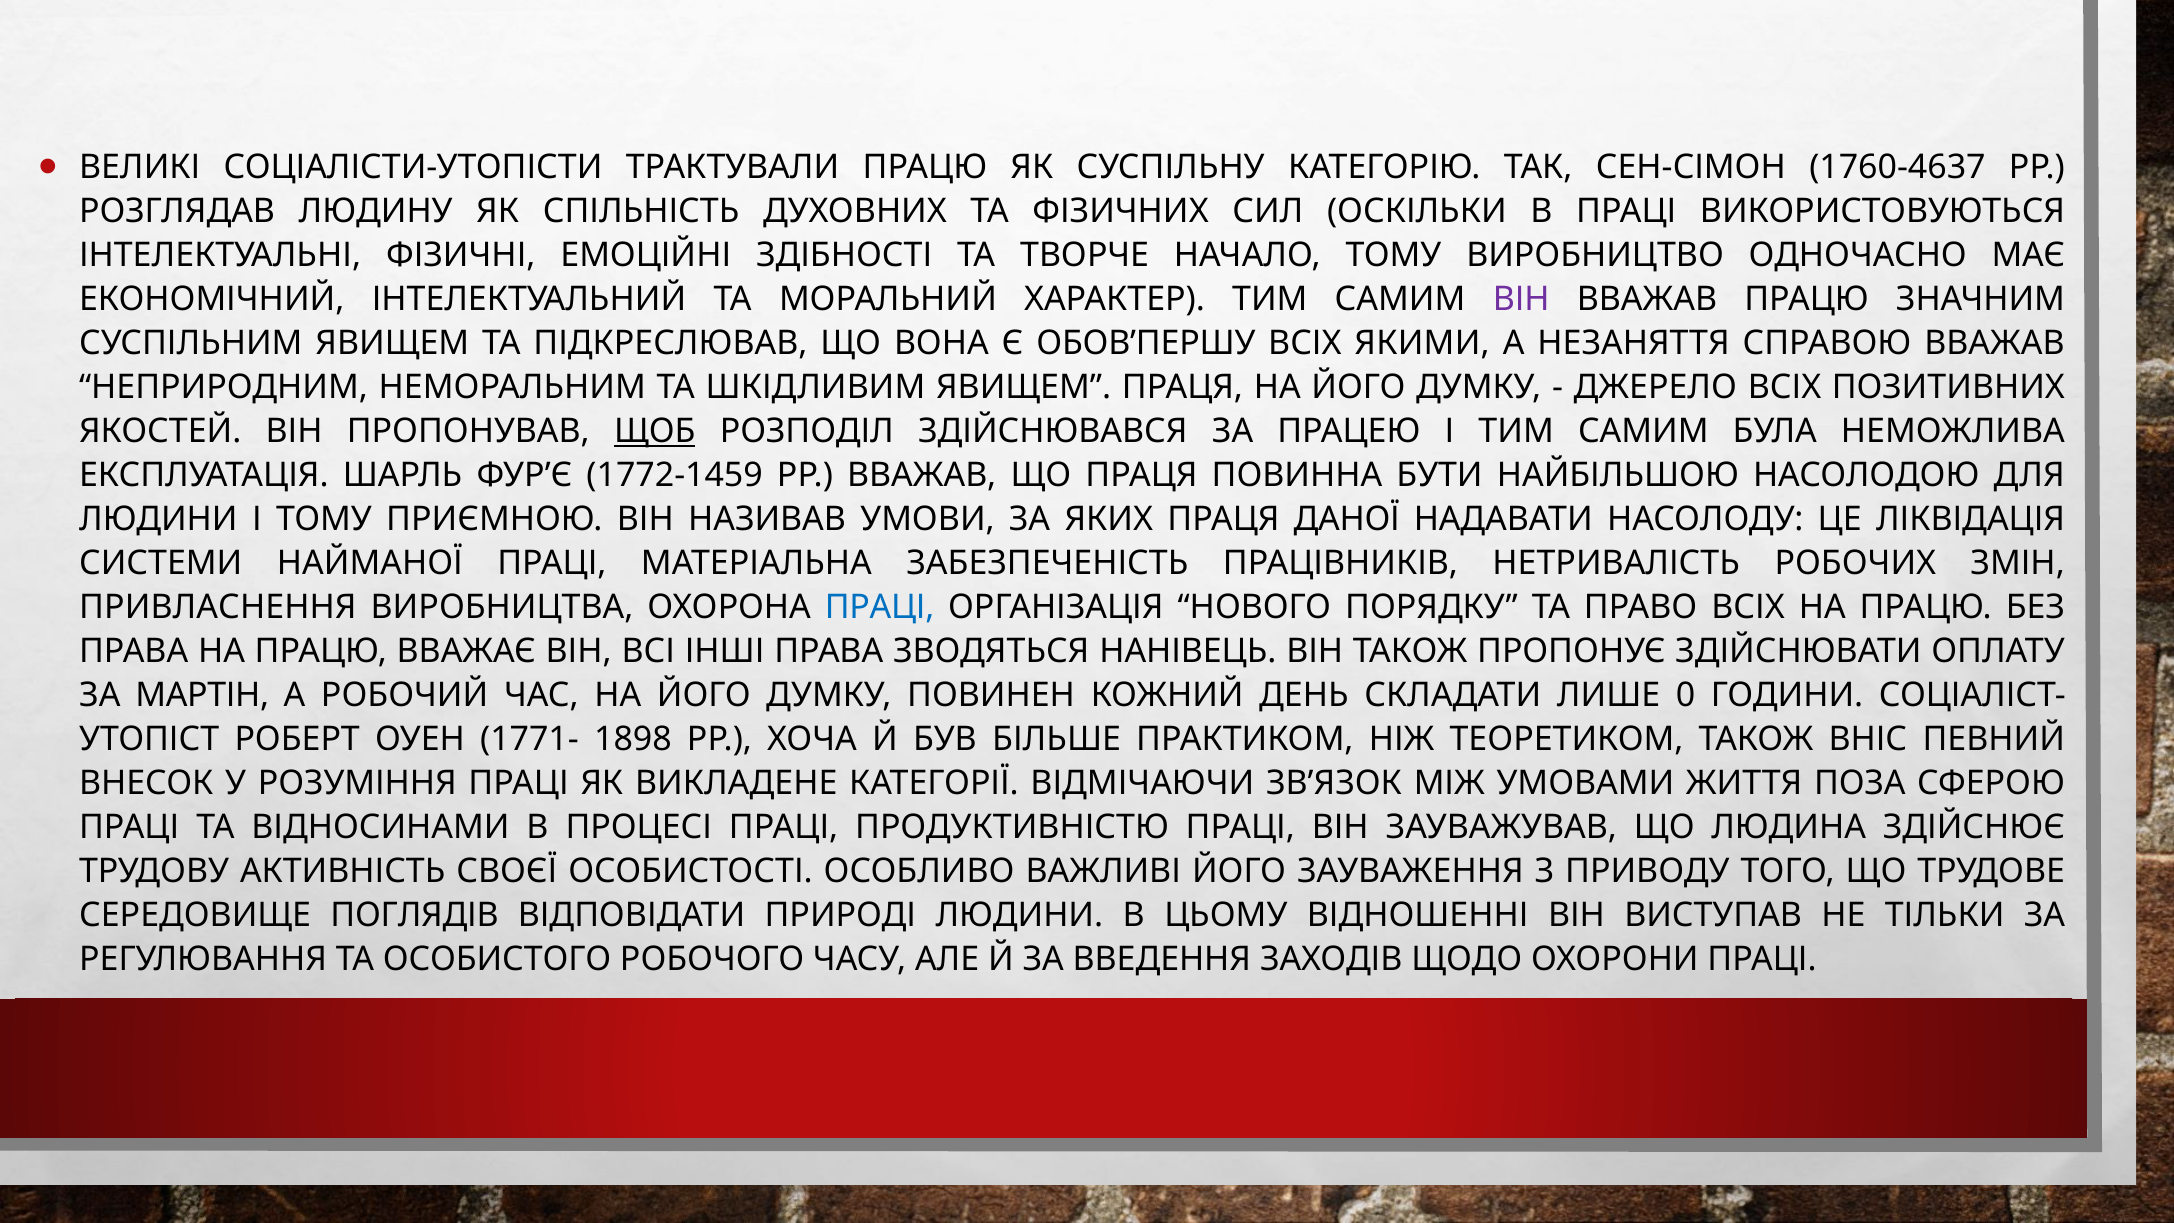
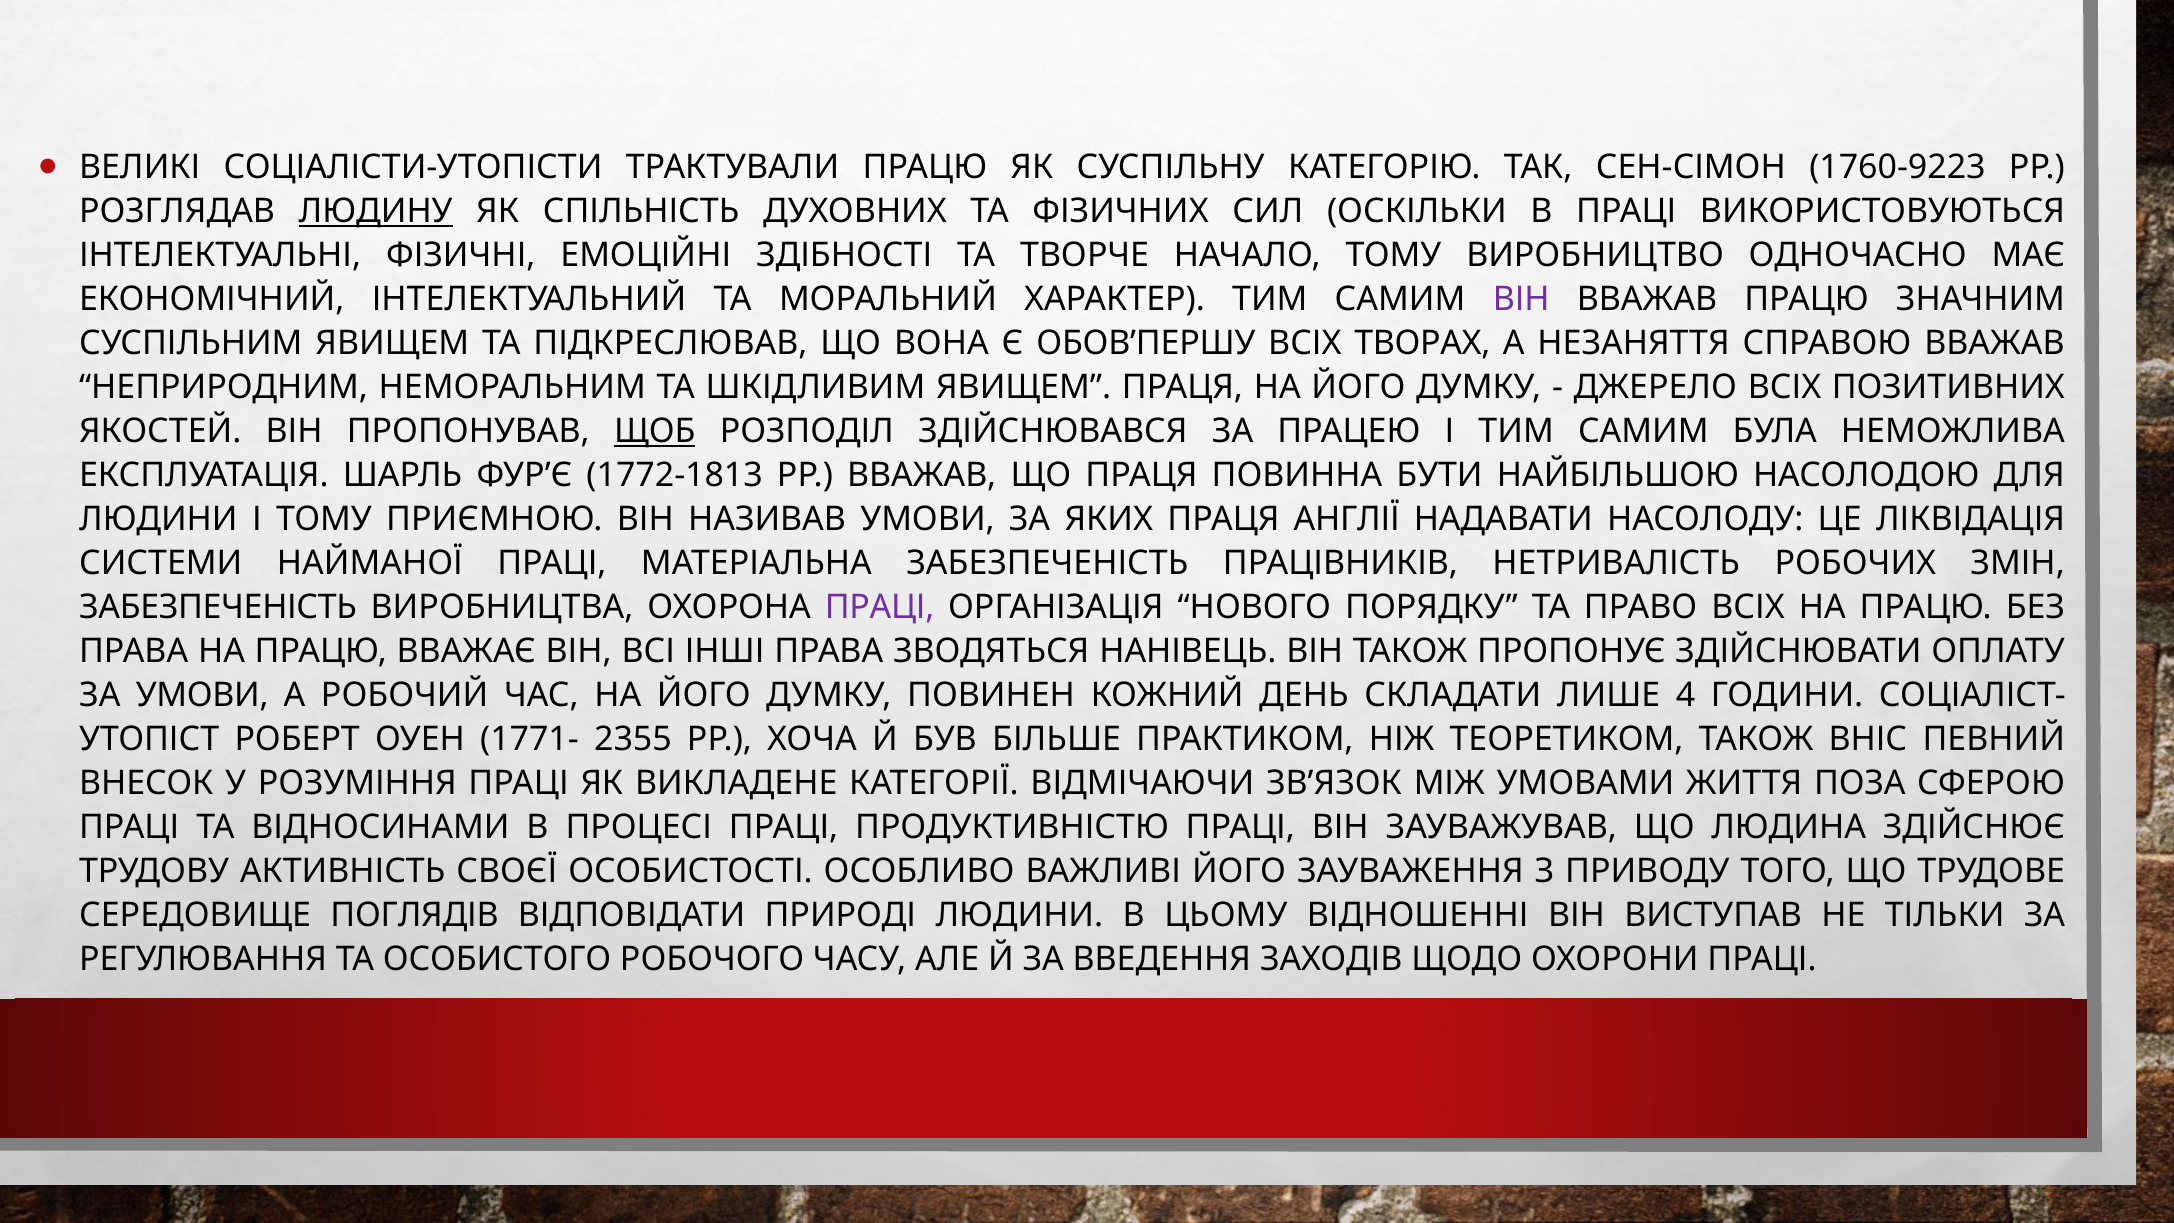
1760-4637: 1760-4637 -> 1760-9223 (1897, 168)
ЛЮДИНУ underline: none -> present (376, 212)
ЯКИМИ: ЯКИМИ -> ТВОРАХ (1422, 344)
1772-1459: 1772-1459 -> 1772-1813 (675, 476)
ДАНОЇ: ДАНОЇ -> АНГЛІЇ (1347, 520)
ПРИВЛАСНЕННЯ: ПРИВЛАСНЕННЯ -> ЗАБЕЗПЕЧЕНІСТЬ (218, 607)
ПРАЦІ colour: blue -> purple (880, 607)
ЗА МАРТІН: МАРТІН -> УМОВИ (202, 695)
0: 0 -> 4 (1686, 695)
1898: 1898 -> 2355 (633, 739)
